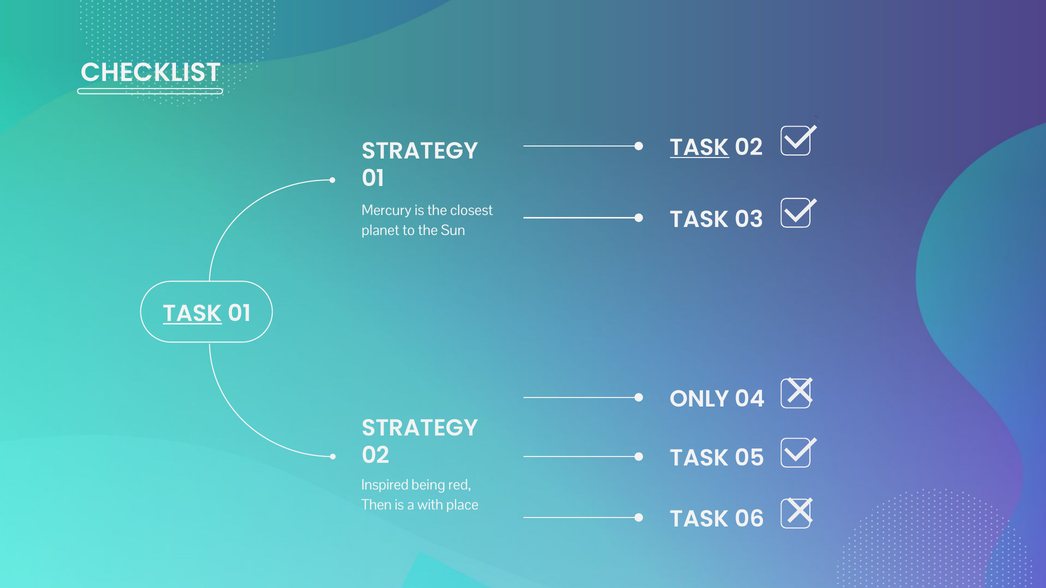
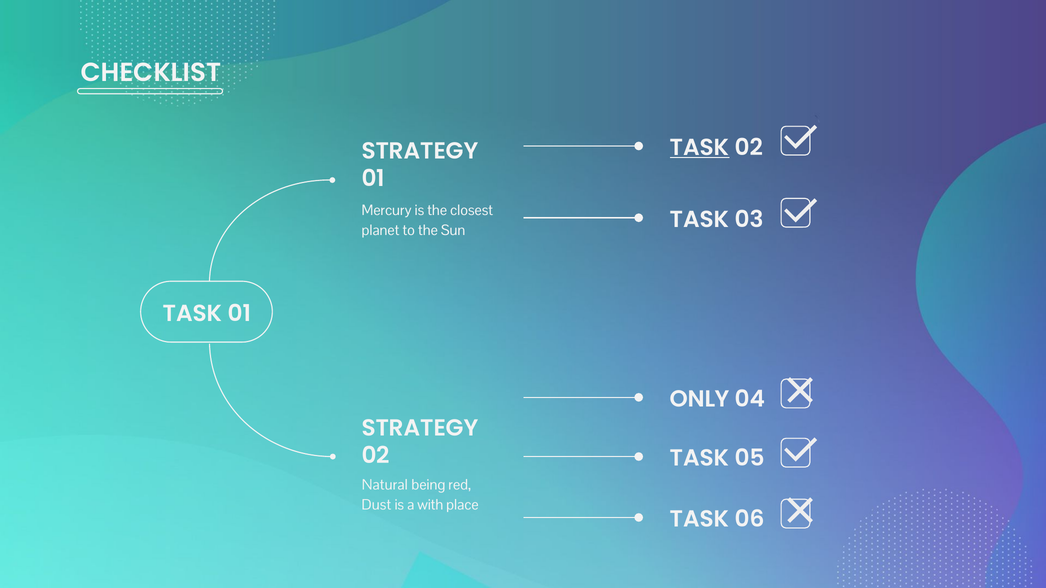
TASK underline: present -> none (192, 314)
Inspired: Inspired -> Natural (385, 485)
Then: Then -> Dust (376, 505)
